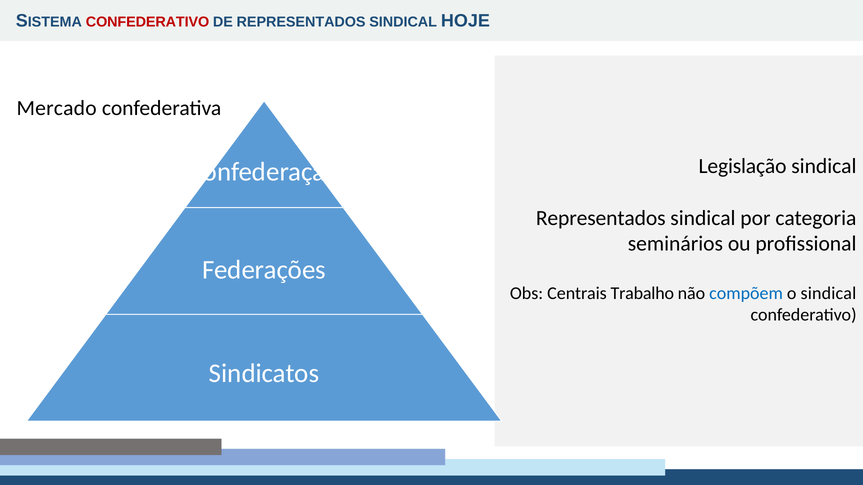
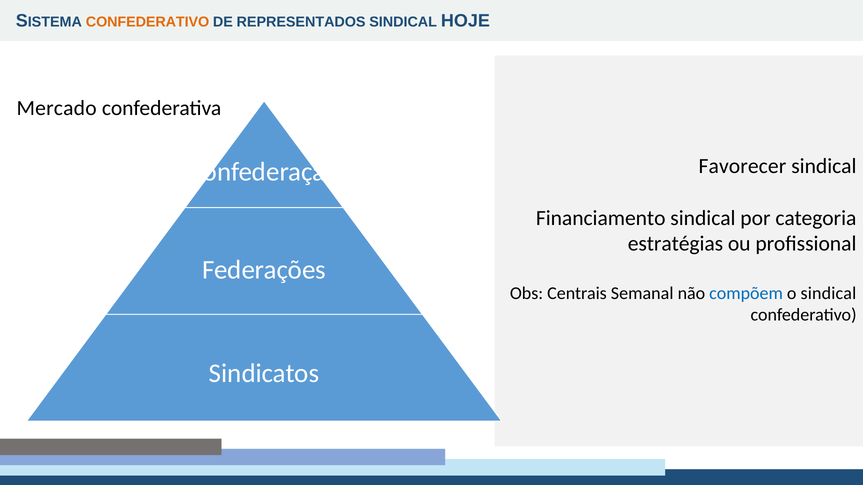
CONFEDERATIVO colour: red -> orange (148, 22)
Legislação: Legislação -> Favorecer (742, 166)
Representados: Representados -> Financiamento (601, 218)
seminários: seminários -> estratégias (675, 244)
Trabalho: Trabalho -> Semanal (642, 293)
